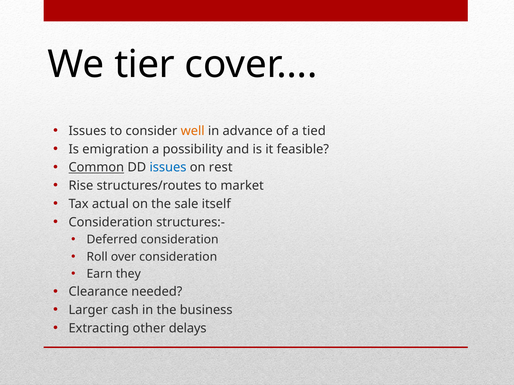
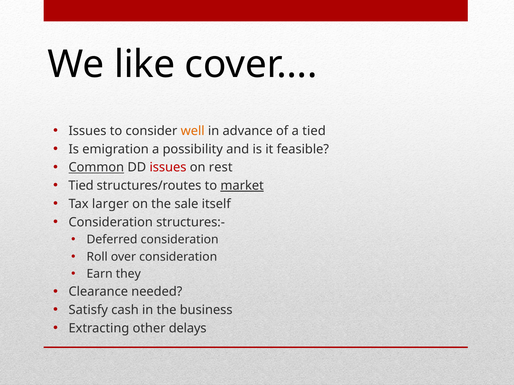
tier: tier -> like (145, 64)
issues colour: blue -> red (168, 168)
Rise: Rise -> Tied (81, 186)
market underline: none -> present (242, 186)
actual: actual -> larger (110, 204)
Larger: Larger -> Satisfy (88, 310)
